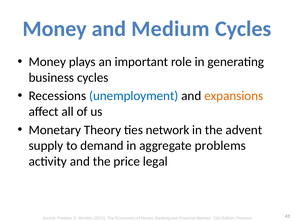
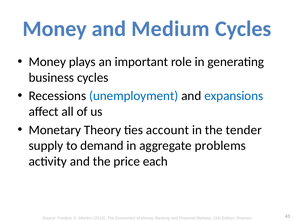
expansions colour: orange -> blue (234, 96)
network: network -> account (167, 130)
advent: advent -> tender (244, 130)
legal: legal -> each (155, 161)
